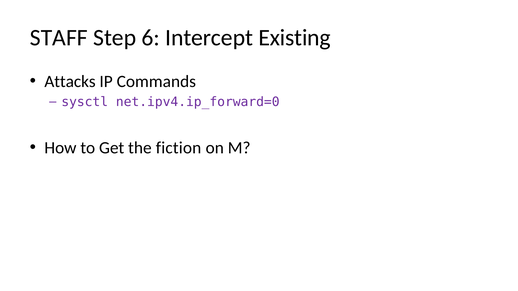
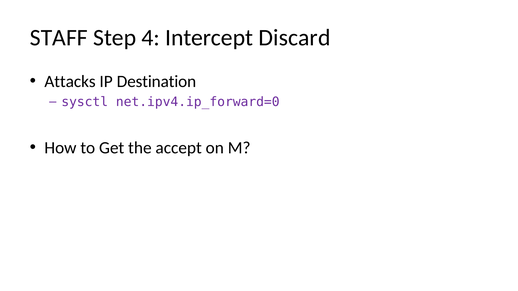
6: 6 -> 4 (151, 38)
Existing: Existing -> Discard (294, 38)
Commands: Commands -> Destination (156, 81)
fiction: fiction -> accept (179, 148)
